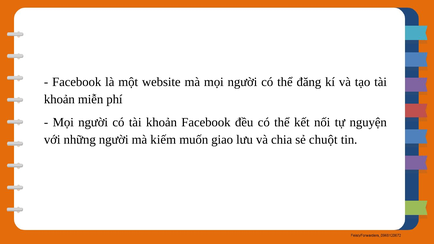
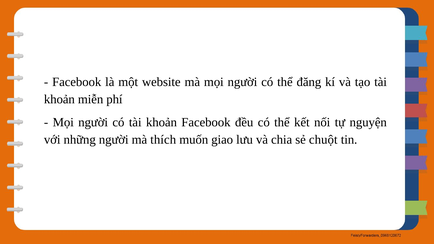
kiếm: kiếm -> thích (163, 140)
